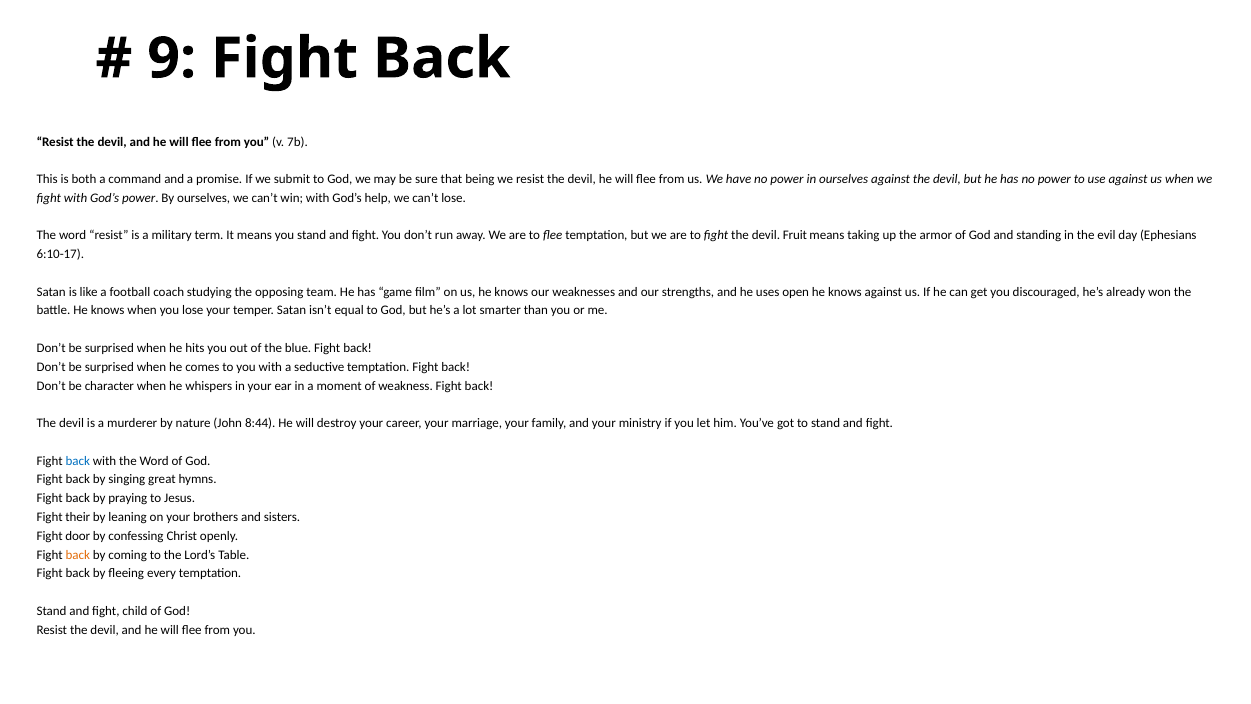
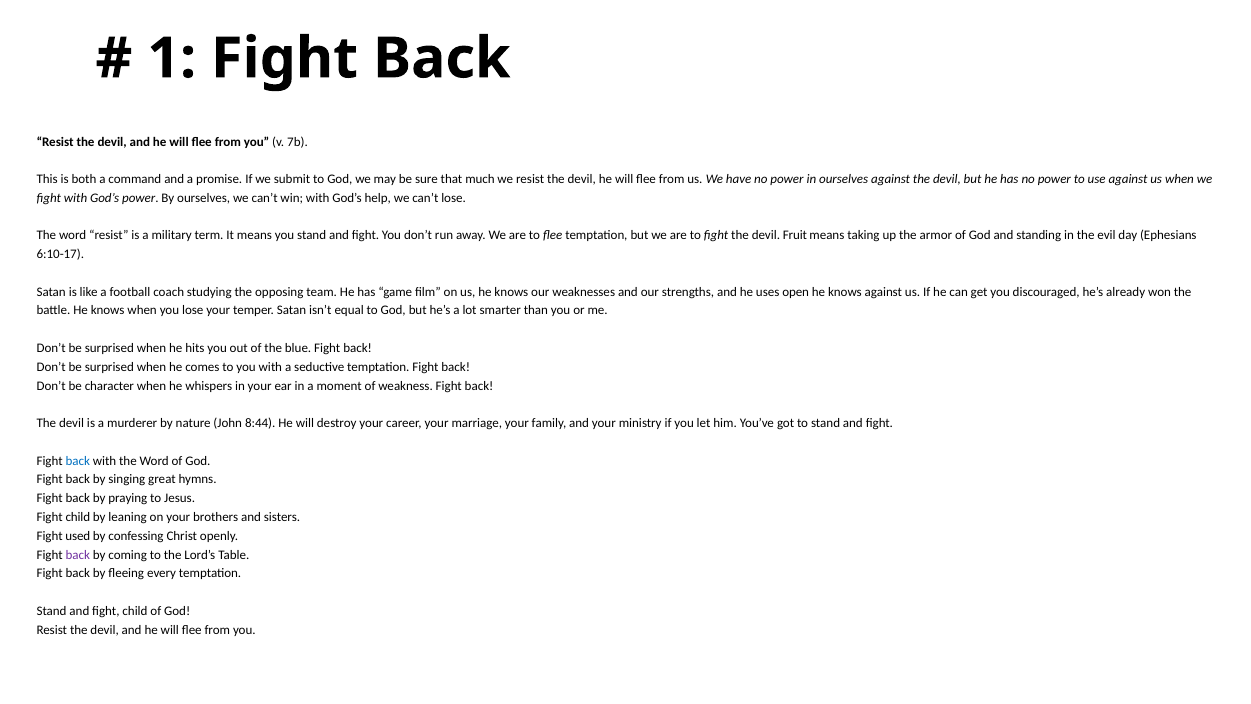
9: 9 -> 1 (172, 59)
being: being -> much (480, 179)
their: their -> child (78, 517)
door: door -> used (78, 536)
back colour: orange -> purple (78, 554)
